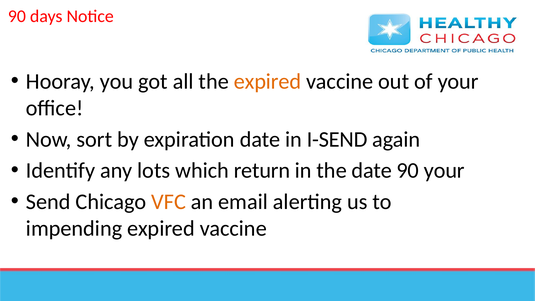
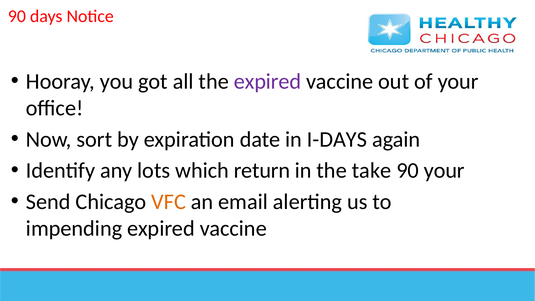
expired colour: orange -> purple (268, 81)
I-SEND: I-SEND -> I-DAYS (337, 139)
the date: date -> take (372, 171)
